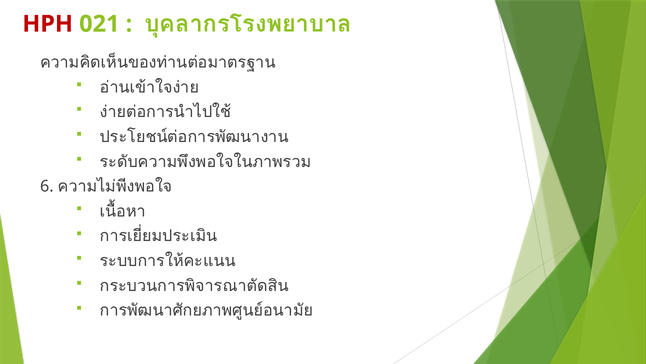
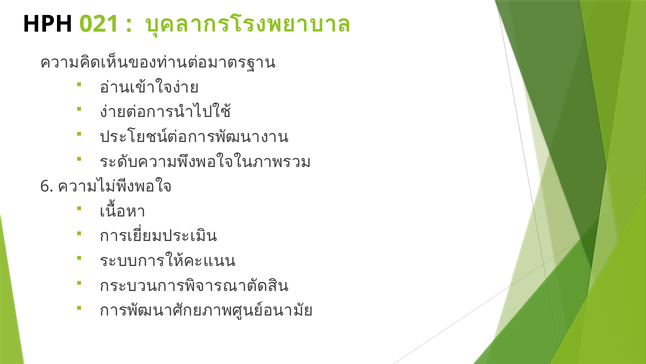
HPH colour: red -> black (48, 24)
